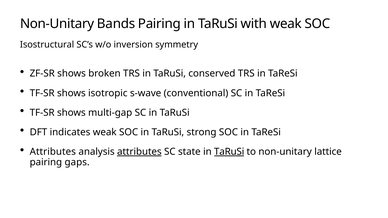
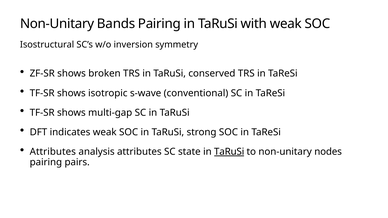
attributes underline: present -> none (139, 152)
lattice: lattice -> nodes (328, 152)
gaps: gaps -> pairs (77, 162)
